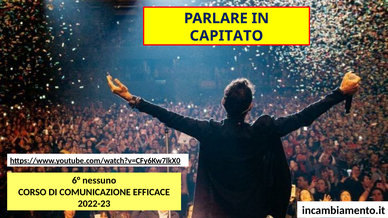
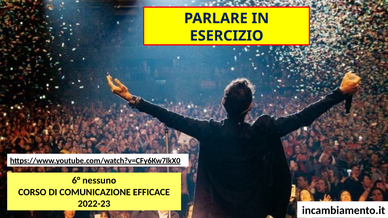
CAPITATO: CAPITATO -> ESERCIZIO (227, 36)
